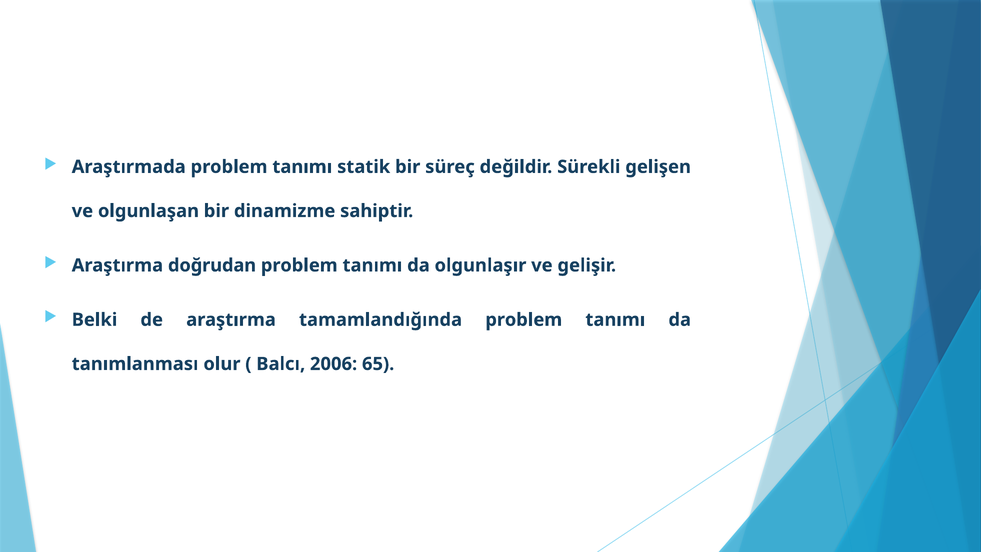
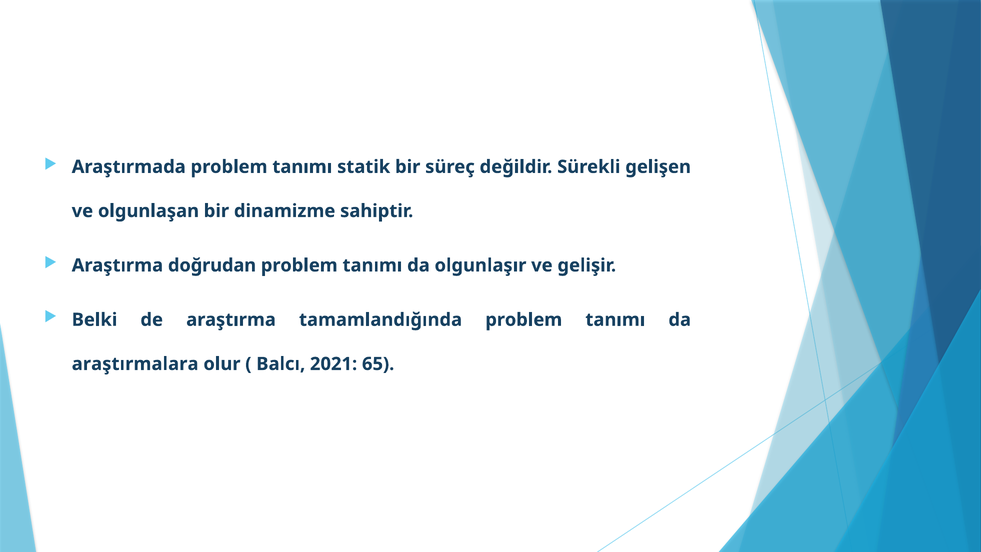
tanımlanması: tanımlanması -> araştırmalara (135, 364)
2006: 2006 -> 2021 (334, 364)
